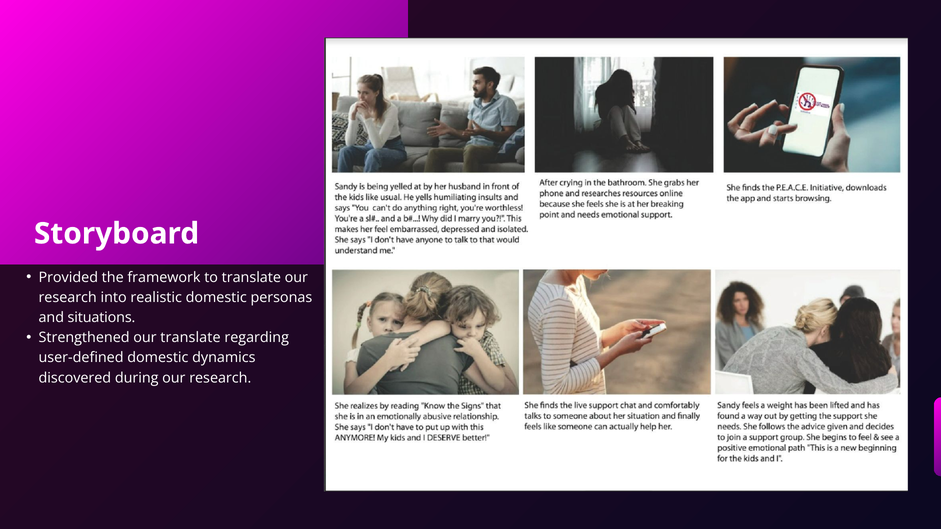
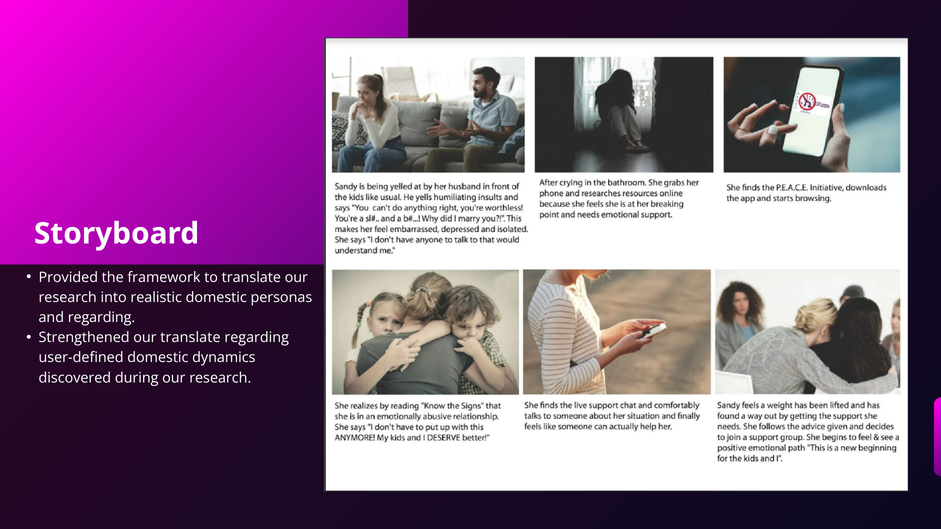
and situations: situations -> regarding (101, 318)
